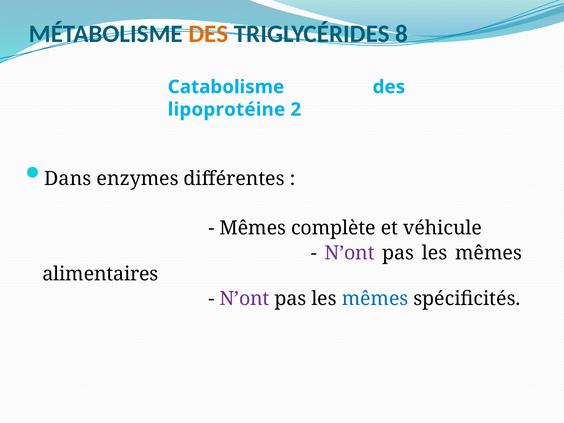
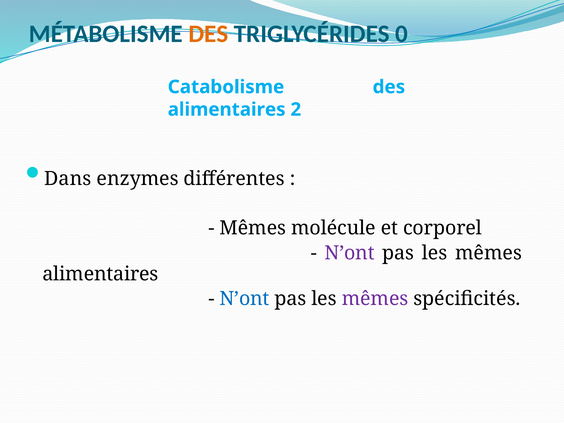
8: 8 -> 0 (402, 34)
lipoprotéine: lipoprotéine -> alimentaires (227, 110)
complète: complète -> molécule (333, 228)
véhicule: véhicule -> corporel (443, 228)
N’ont colour: purple -> blue (245, 299)
mêmes colour: blue -> purple (375, 299)
